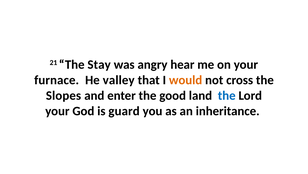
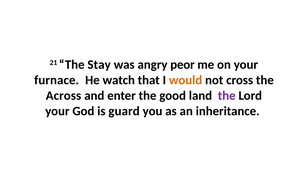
hear: hear -> peor (182, 64)
valley: valley -> watch (119, 80)
Slopes: Slopes -> Across (63, 95)
the colour: blue -> purple (227, 95)
